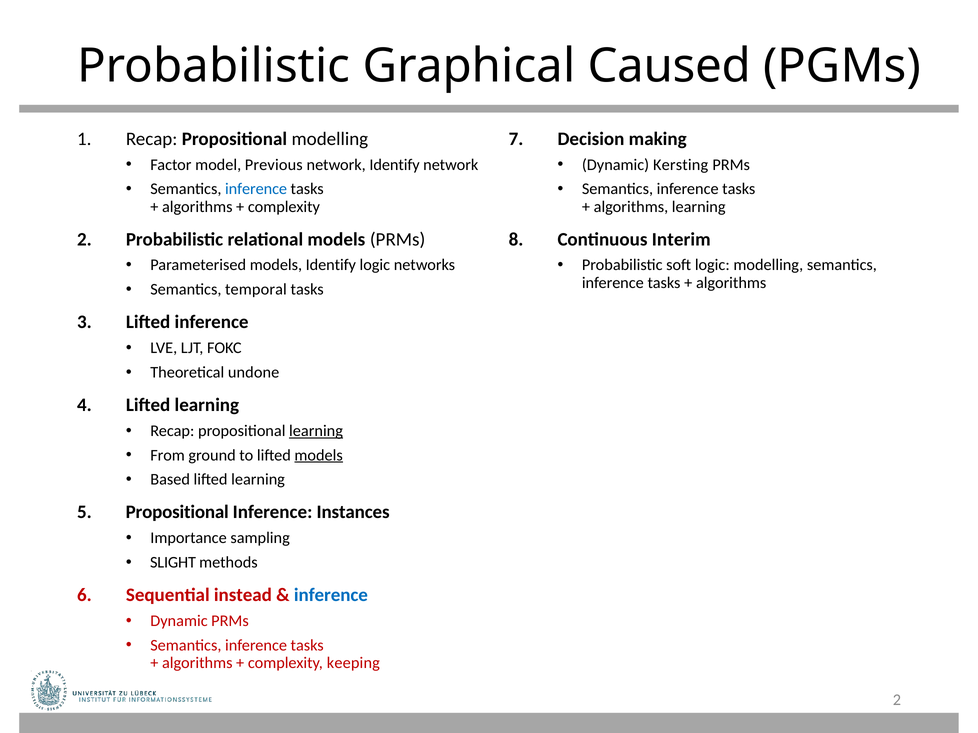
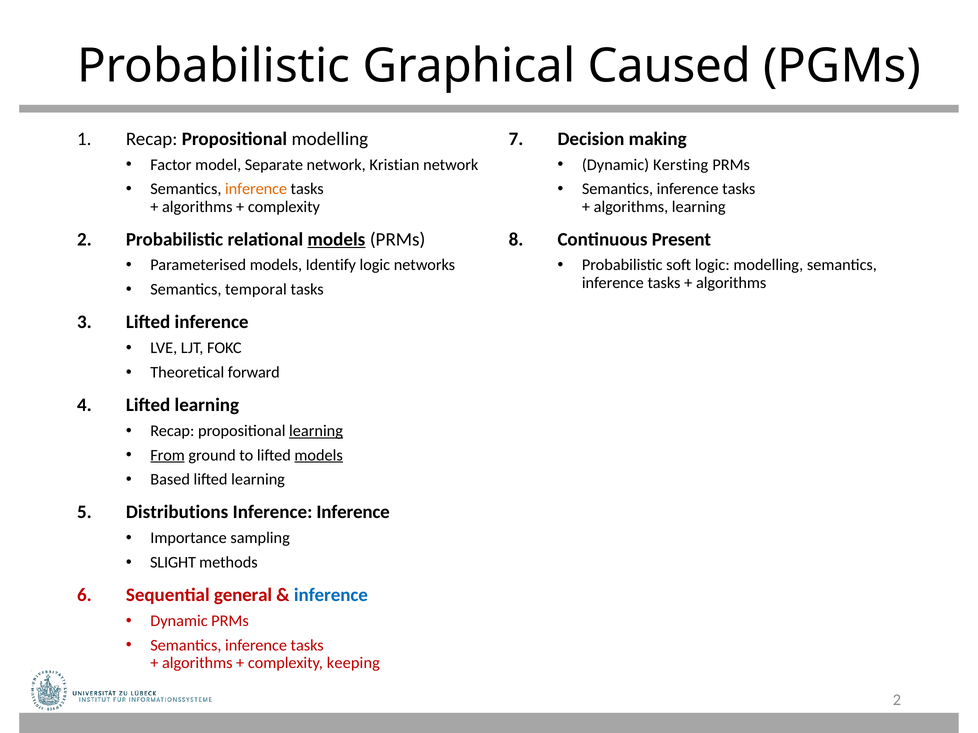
Previous: Previous -> Separate (274, 165)
network Identify: Identify -> Kristian (394, 165)
inference colour: blue -> orange (256, 189)
models underline: none -> present (336, 239)
Interim: Interim -> Present (681, 239)
undone: undone -> forward (254, 373)
From underline: none -> present (168, 455)
Propositional: Propositional -> Distributions (177, 512)
Inference Instances: Instances -> Inference (353, 512)
instead: instead -> general (243, 595)
